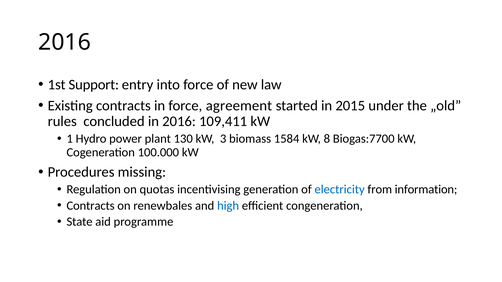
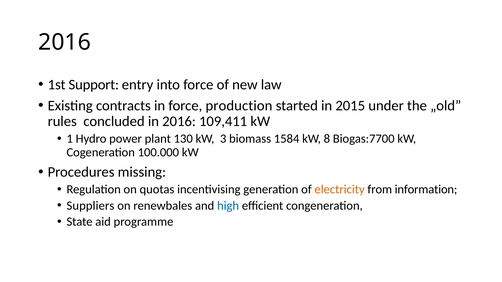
agreement: agreement -> production (239, 106)
electricity colour: blue -> orange (340, 190)
Contracts: Contracts -> Suppliers (90, 206)
